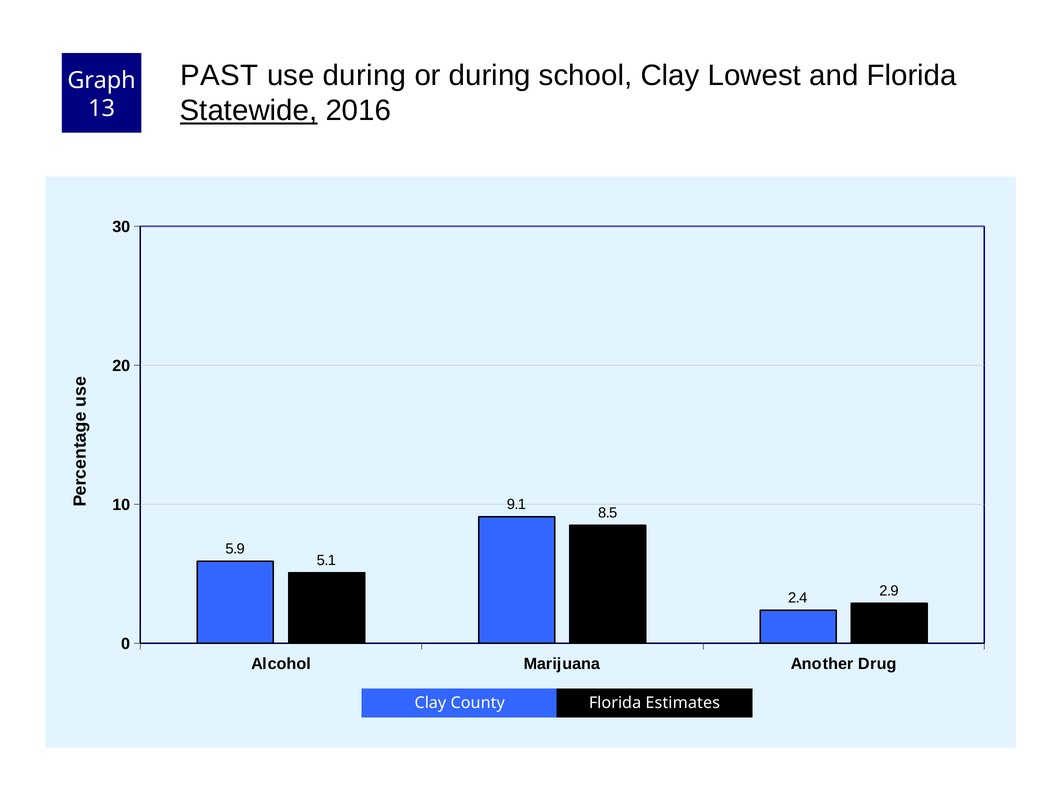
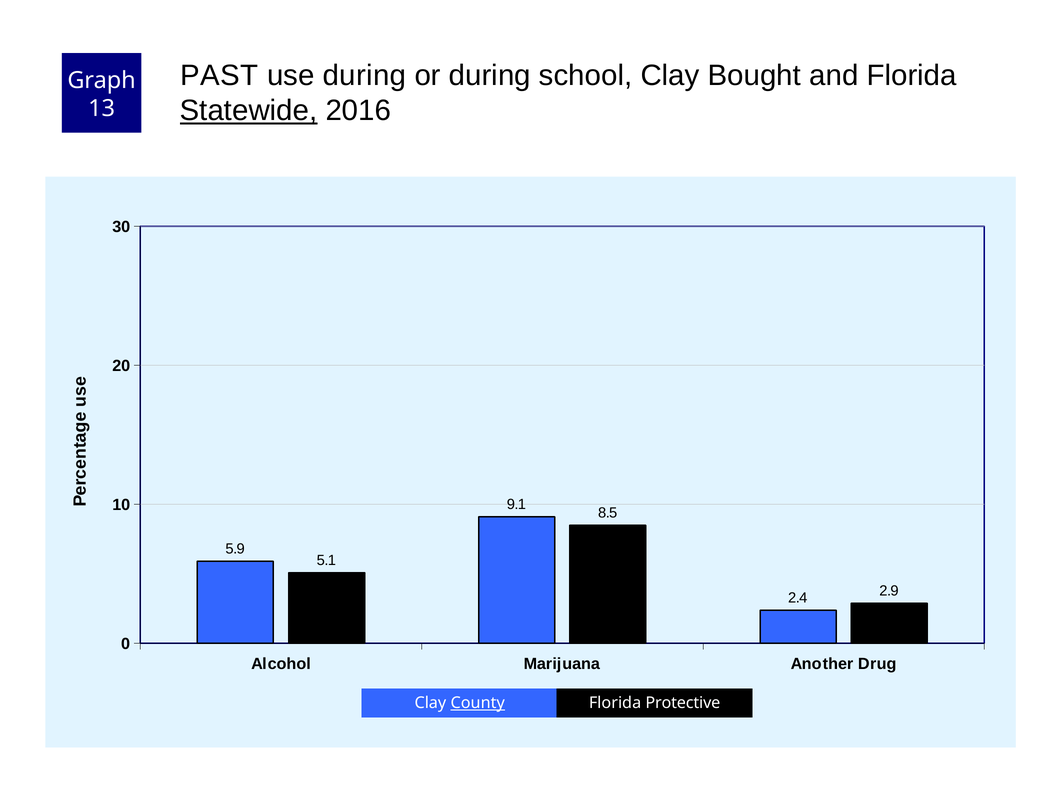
Lowest: Lowest -> Bought (754, 75)
County underline: none -> present (478, 703)
Estimates: Estimates -> Protective (683, 703)
